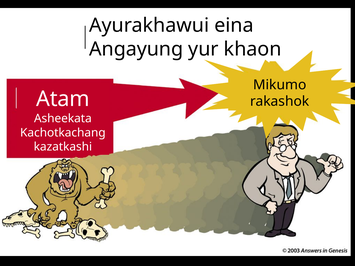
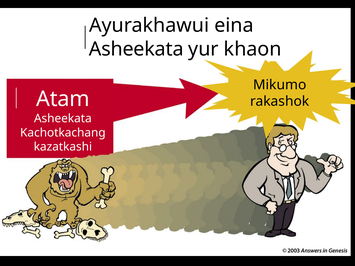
Angayung: Angayung -> Asheekata (136, 49)
